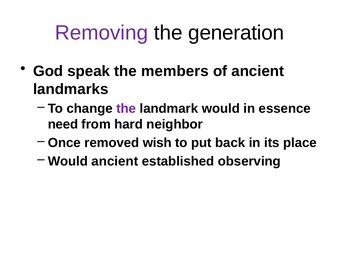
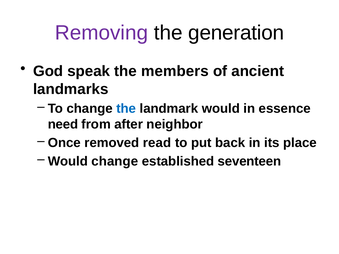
the colour: purple -> blue (126, 109)
hard: hard -> after (129, 124)
wish: wish -> read (157, 143)
Would ancient: ancient -> change (115, 161)
observing: observing -> seventeen (249, 161)
